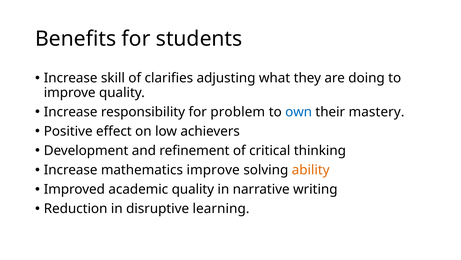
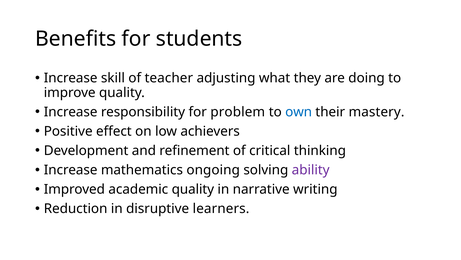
clarifies: clarifies -> teacher (169, 78)
mathematics improve: improve -> ongoing (213, 170)
ability colour: orange -> purple (311, 170)
learning: learning -> learners (221, 208)
